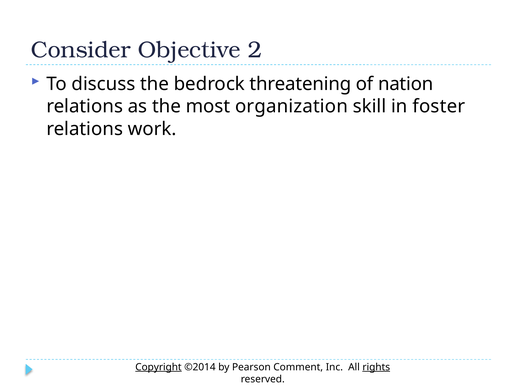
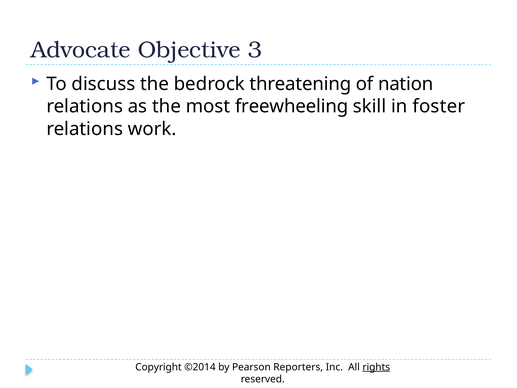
Consider: Consider -> Advocate (81, 50)
2: 2 -> 3 (255, 50)
organization: organization -> freewheeling (292, 106)
Copyright underline: present -> none (158, 367)
Comment: Comment -> Reporters (298, 367)
